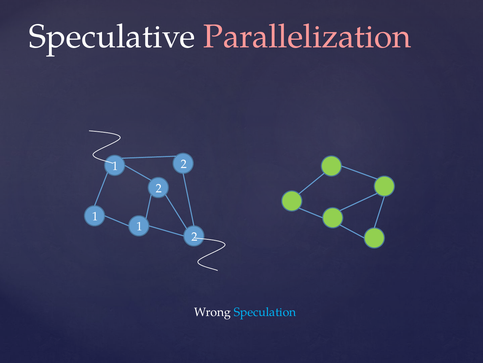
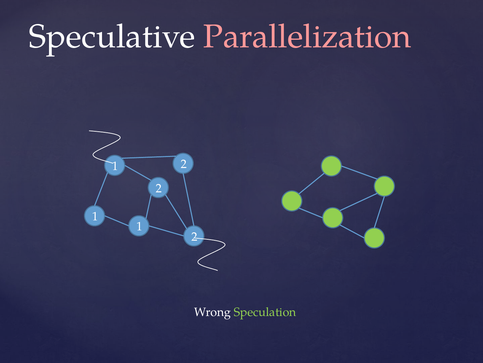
Speculation colour: light blue -> light green (265, 312)
